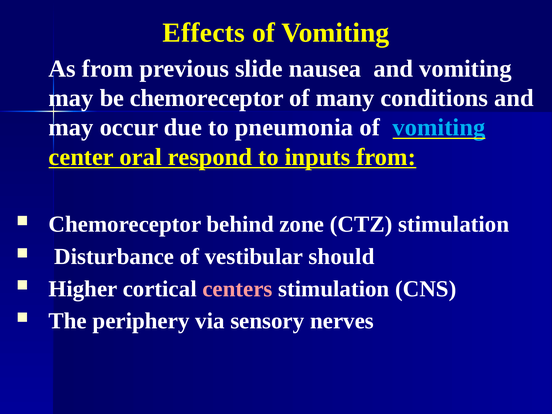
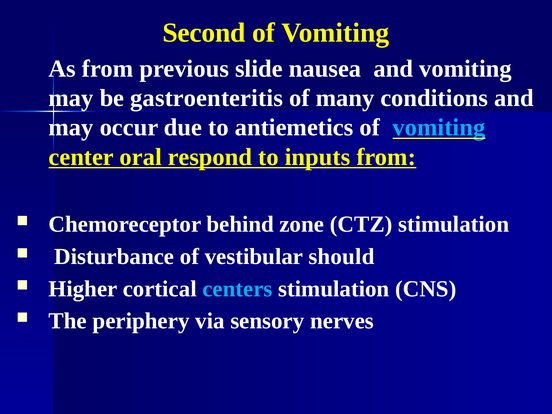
Effects: Effects -> Second (204, 33)
be chemoreceptor: chemoreceptor -> gastroenteritis (207, 98)
pneumonia: pneumonia -> antiemetics (294, 128)
centers colour: pink -> light blue (238, 289)
